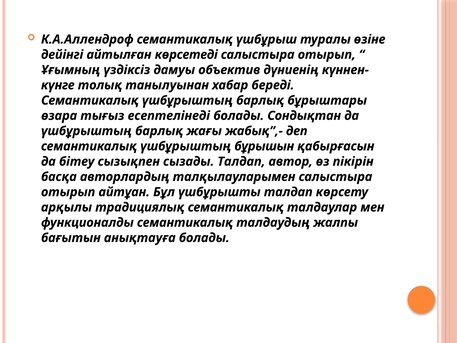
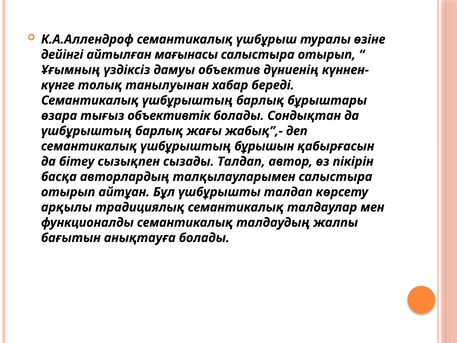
көрсетеді: көрсетеді -> мағынасы (186, 55)
есептелінеді: есептелінеді -> объективтік (169, 116)
